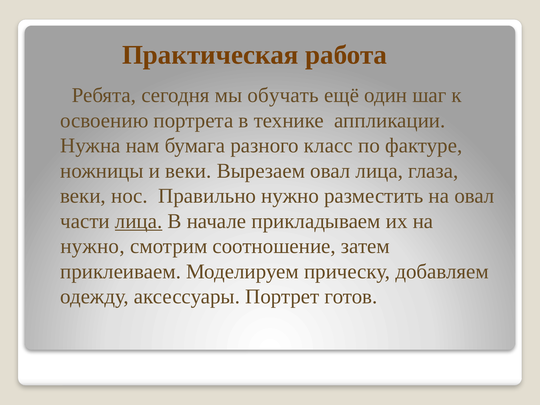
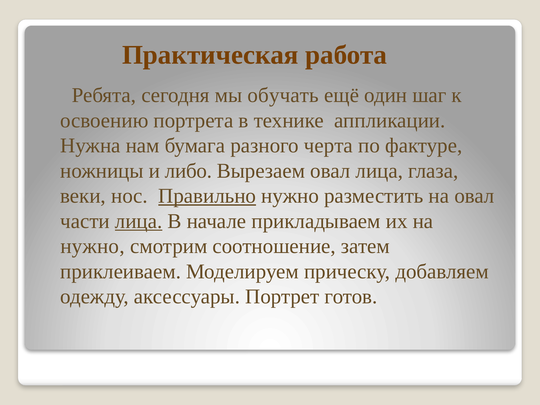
класс: класс -> черта (328, 146)
и веки: веки -> либо (189, 171)
Правильно underline: none -> present (207, 196)
